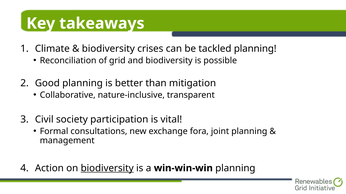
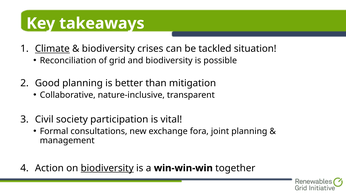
Climate underline: none -> present (52, 49)
tackled planning: planning -> situation (255, 49)
win-win-win planning: planning -> together (235, 169)
